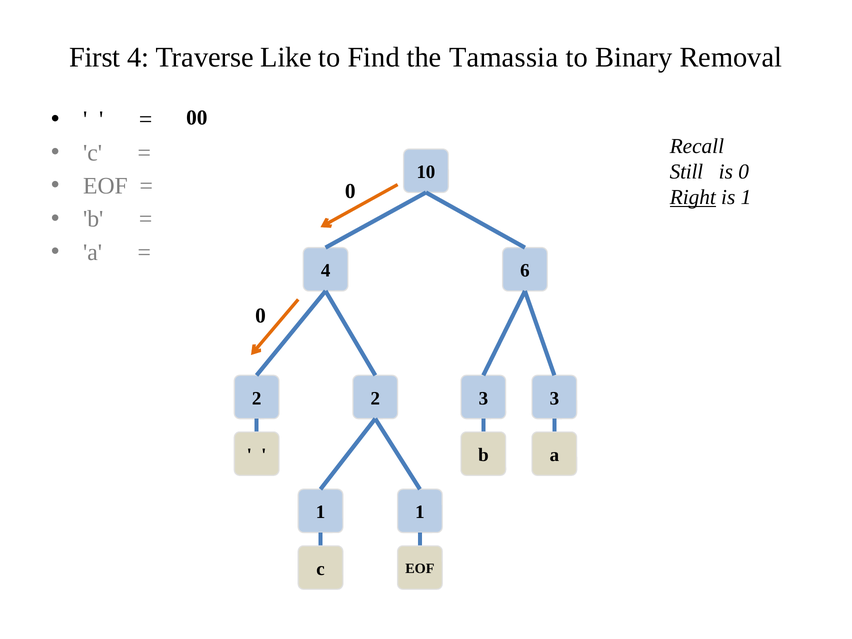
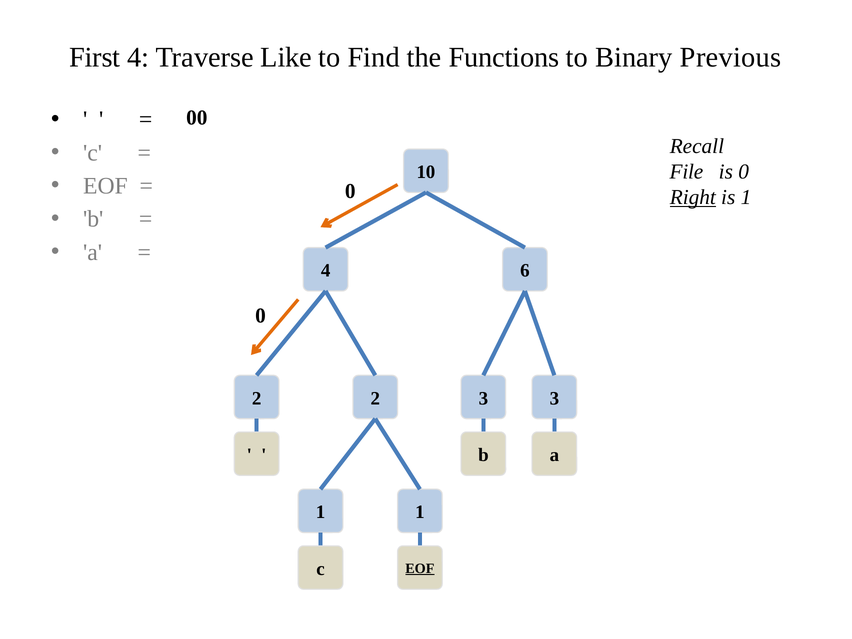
Tamassia: Tamassia -> Functions (504, 57)
Removal: Removal -> Previous (731, 57)
Still: Still -> File (686, 172)
EOF underline: none -> present (420, 569)
